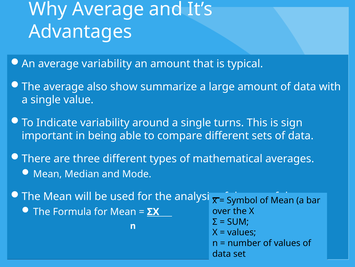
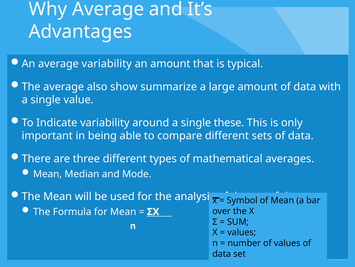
turns: turns -> these (229, 122)
sign: sign -> only (292, 122)
